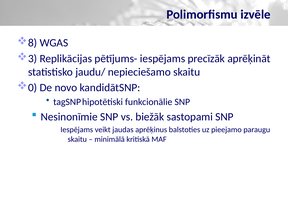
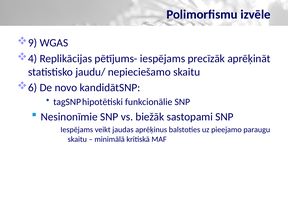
8: 8 -> 9 (33, 43)
3: 3 -> 4 (33, 59)
0: 0 -> 6 (33, 88)
